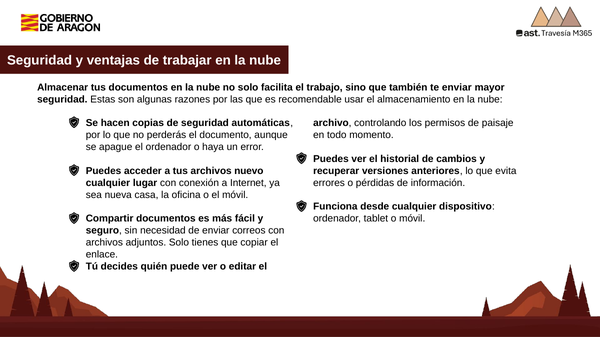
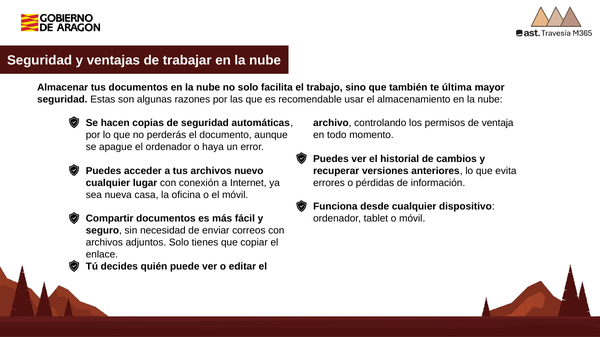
te enviar: enviar -> última (457, 88)
paisaje: paisaje -> ventaja (498, 123)
